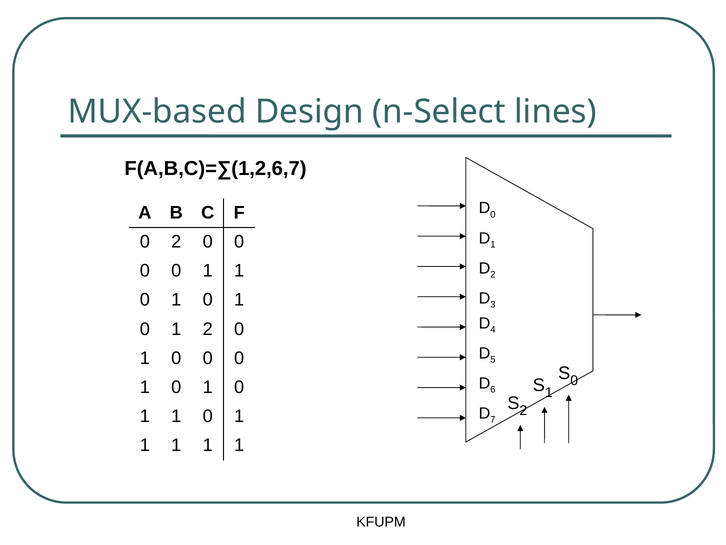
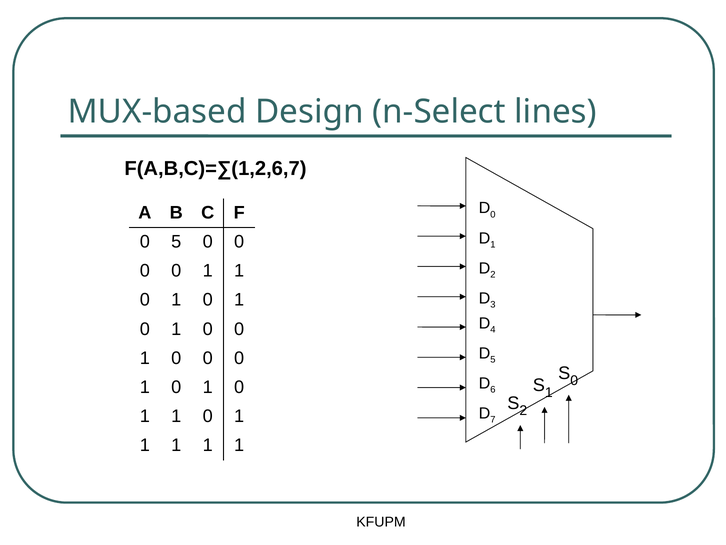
0 2: 2 -> 5 (176, 242)
2: 2 -> 0 (208, 329)
